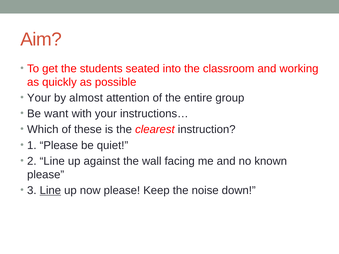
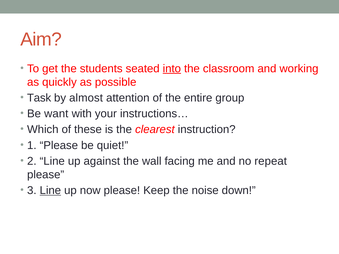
into underline: none -> present (172, 69)
Your: Your -> Task (39, 98)
known: known -> repeat (271, 161)
